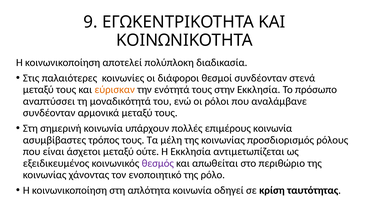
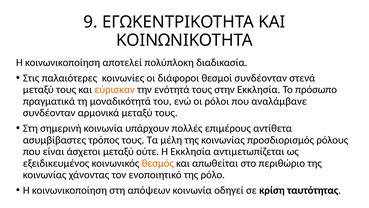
αναπτύσσει: αναπτύσσει -> πραγματικά (49, 101)
επιμέρους κοινωνία: κοινωνία -> αντίθετα (273, 128)
θεσμός colour: purple -> orange (158, 163)
απλότητα: απλότητα -> απόψεων (149, 190)
